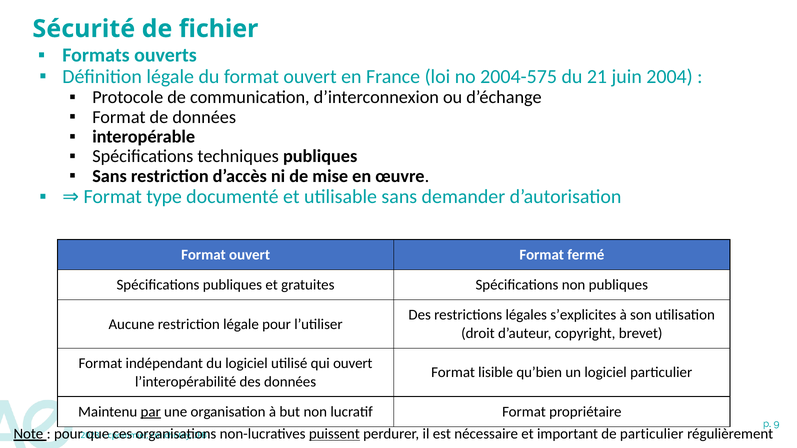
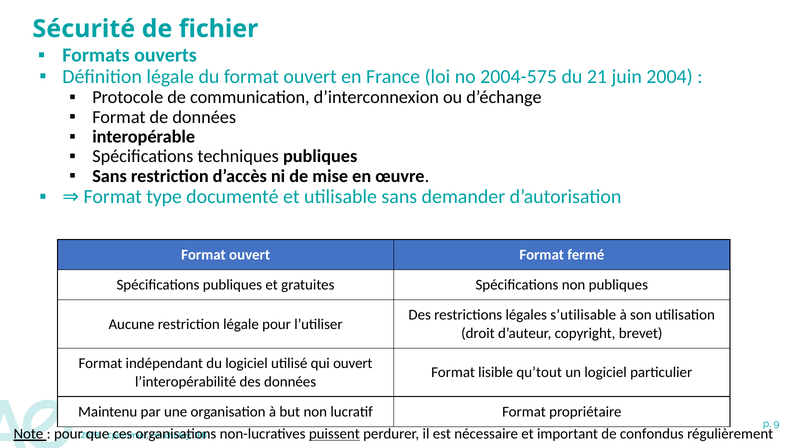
s’explicites: s’explicites -> s’utilisable (583, 315)
qu’bien: qu’bien -> qu’tout (539, 373)
par underline: present -> none (151, 412)
de particulier: particulier -> confondus (652, 434)
